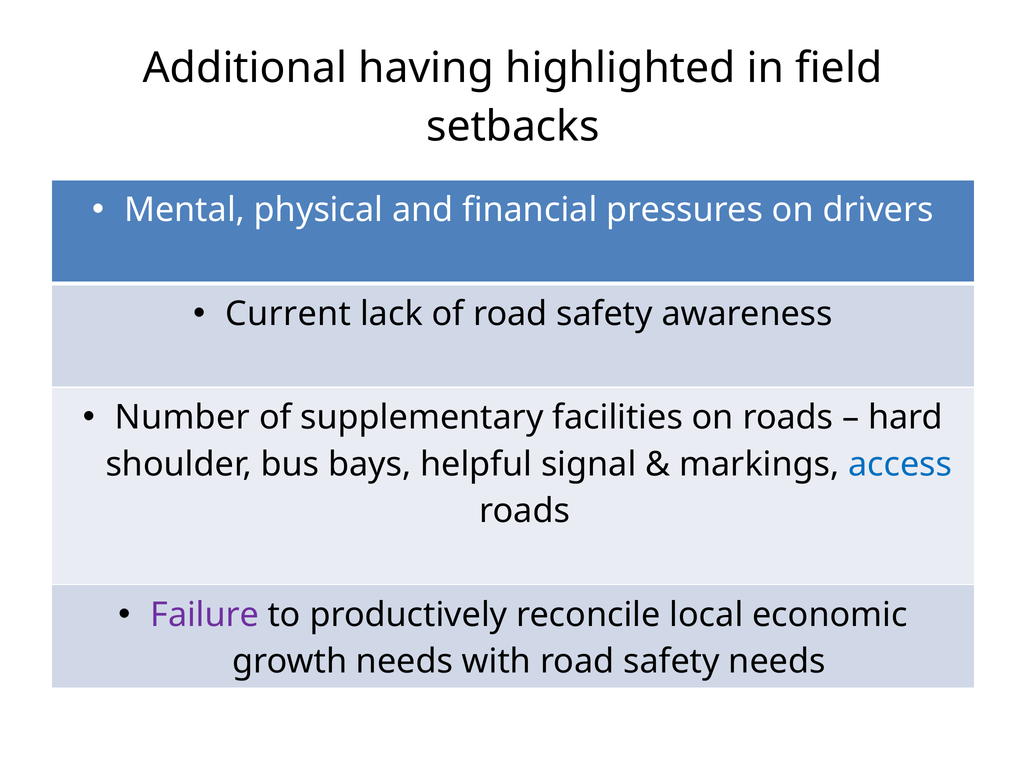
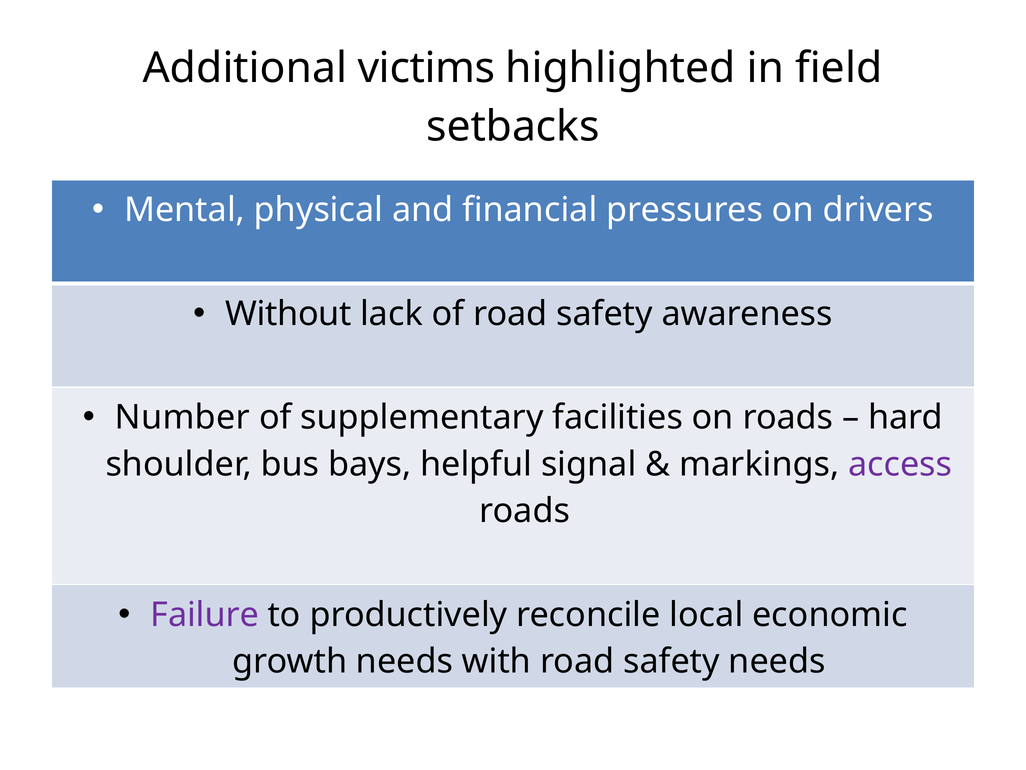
having: having -> victims (426, 68)
Current: Current -> Without (288, 314)
access colour: blue -> purple (900, 464)
